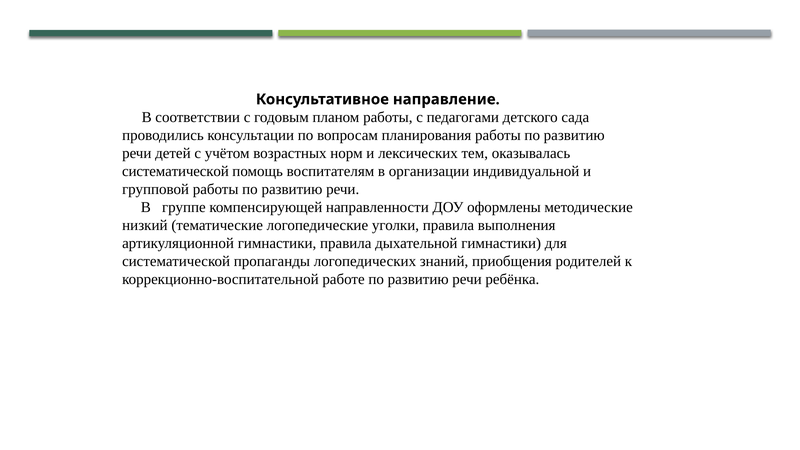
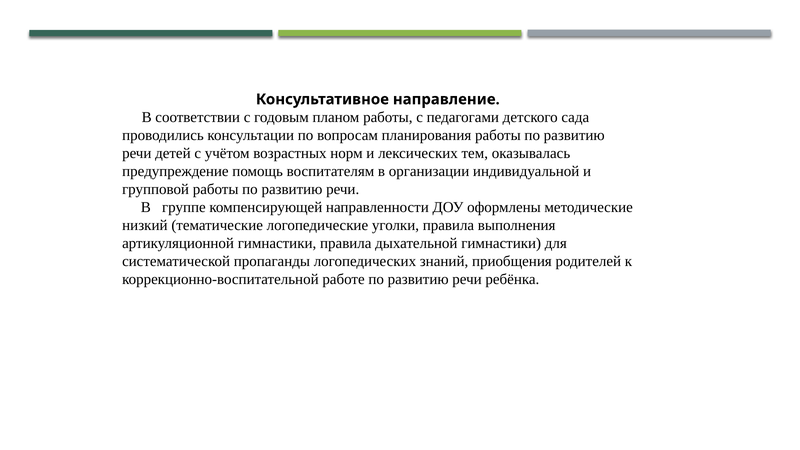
систематической: систематической -> предупреждение (175, 171)
